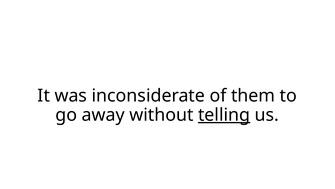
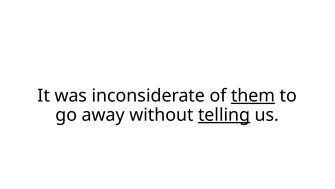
them underline: none -> present (253, 95)
